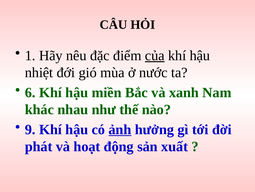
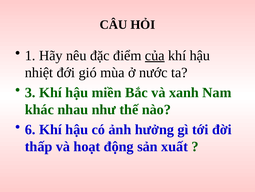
6: 6 -> 3 (30, 92)
9: 9 -> 6 (30, 129)
ảnh underline: present -> none (120, 129)
phát: phát -> thấp (39, 146)
